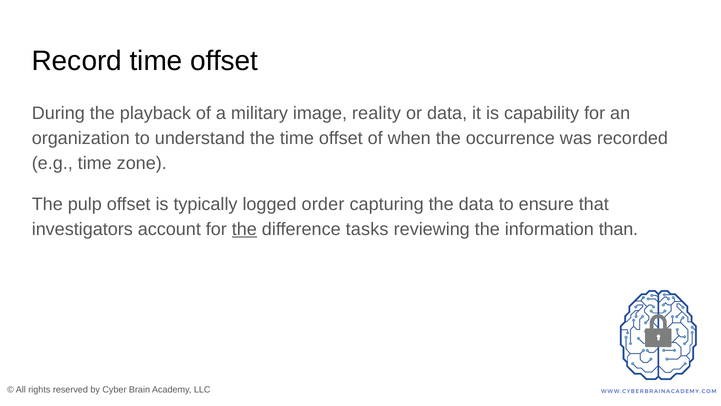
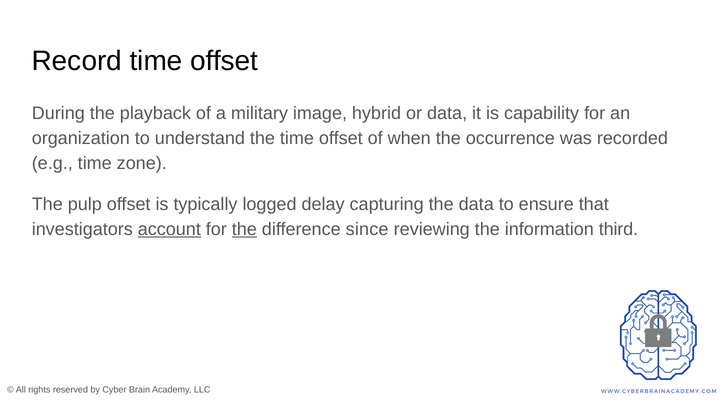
reality: reality -> hybrid (377, 113)
order: order -> delay (323, 204)
account underline: none -> present (169, 229)
tasks: tasks -> since (367, 229)
than: than -> third (618, 229)
